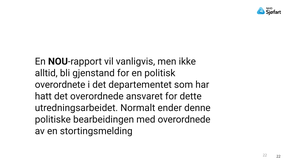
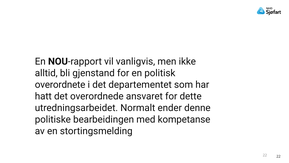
med overordnede: overordnede -> kompetanse (184, 119)
